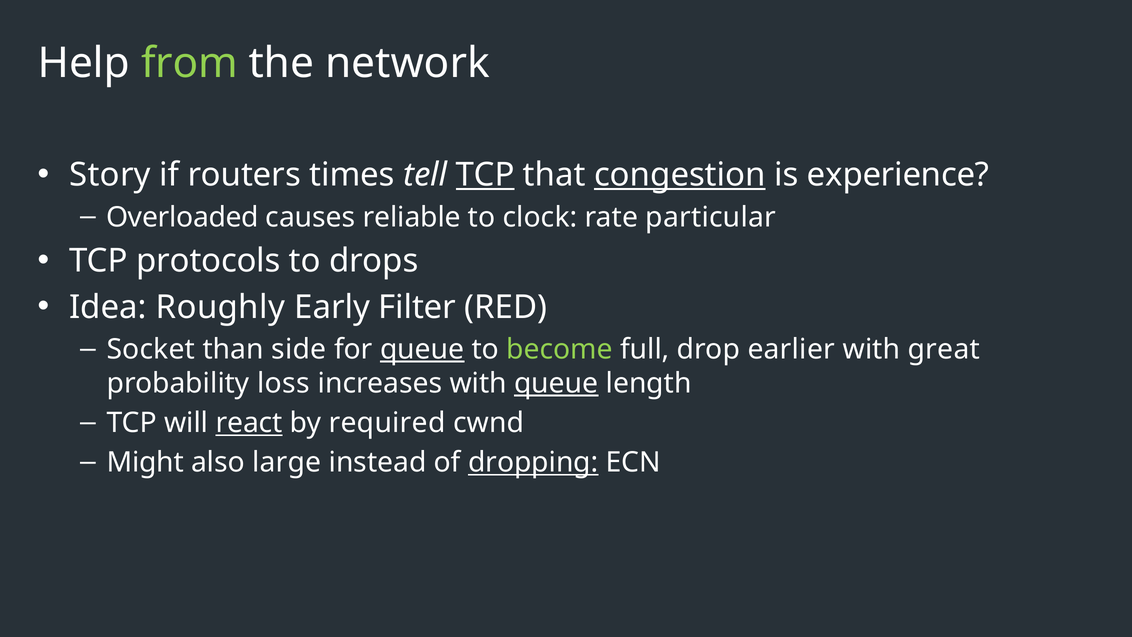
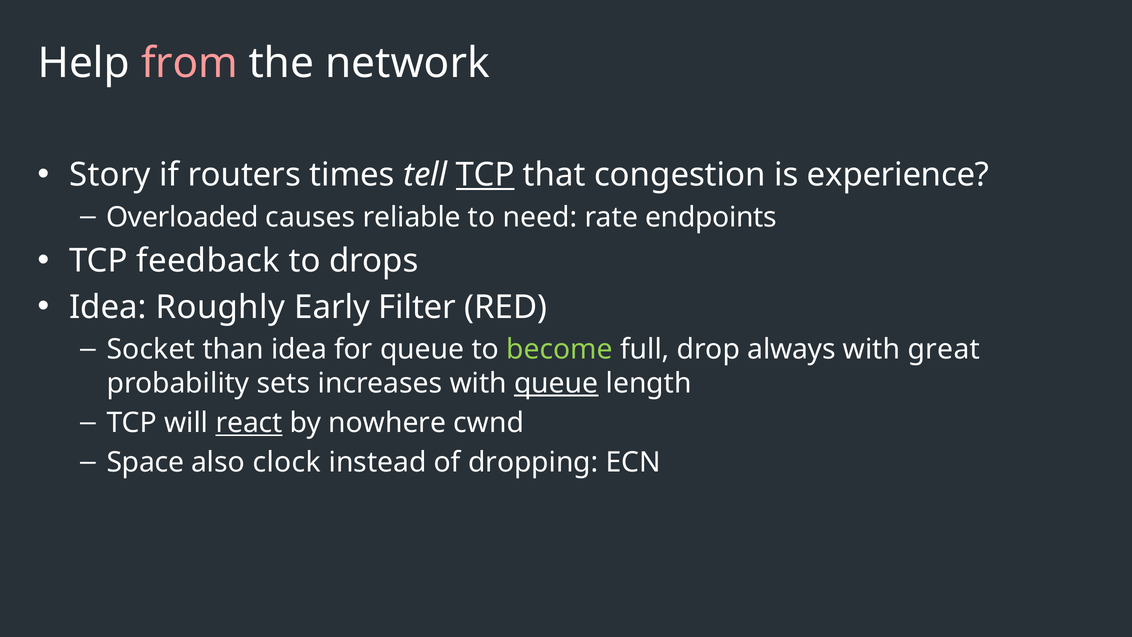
from colour: light green -> pink (189, 63)
congestion underline: present -> none (680, 175)
clock: clock -> need (540, 217)
particular: particular -> endpoints (711, 217)
protocols: protocols -> feedback (208, 261)
than side: side -> idea (299, 349)
queue underline: present -> none (422, 349)
earlier: earlier -> always (791, 349)
loss: loss -> sets (284, 383)
required: required -> nowhere (387, 423)
Might: Might -> Space (145, 462)
large: large -> clock (287, 462)
dropping underline: present -> none (533, 462)
